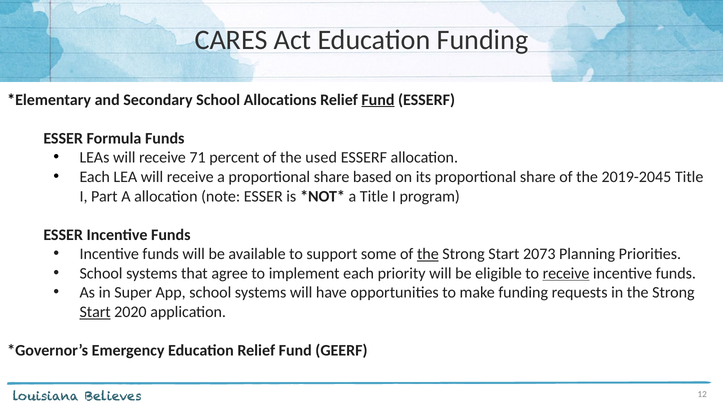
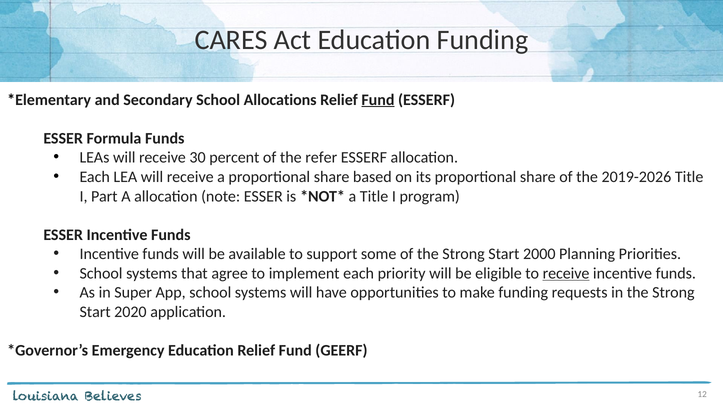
71: 71 -> 30 (198, 158)
used: used -> refer (321, 158)
2019-2045: 2019-2045 -> 2019-2026 (636, 177)
the underline: present -> none (428, 254)
2073: 2073 -> 2000 (539, 254)
Start underline: present -> none (95, 312)
